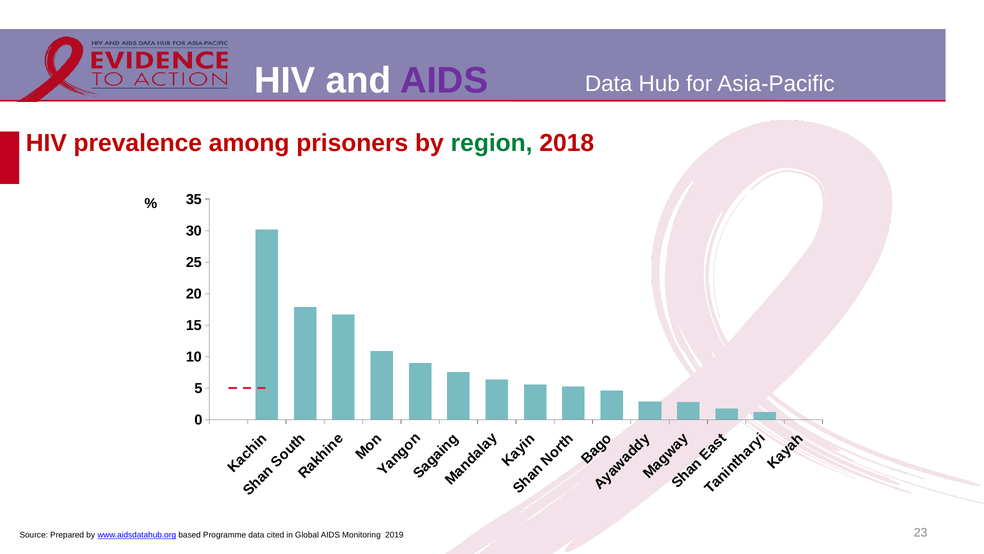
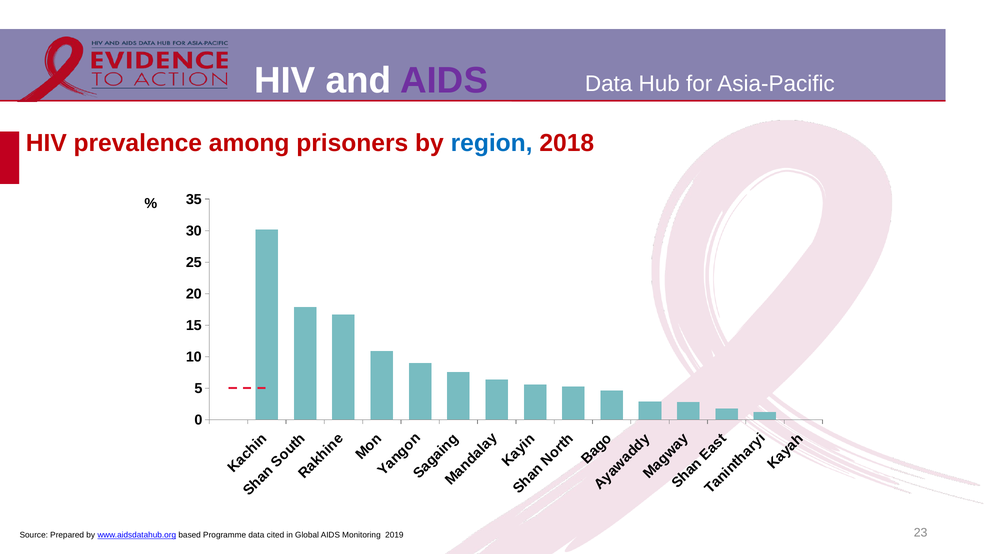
region colour: green -> blue (492, 143)
